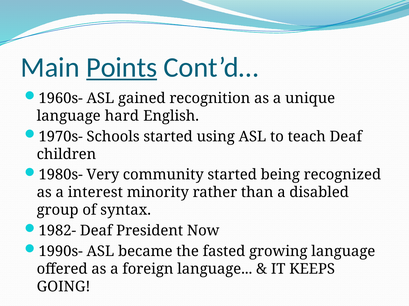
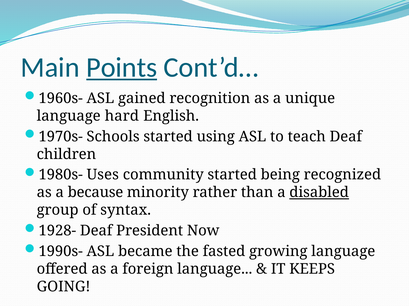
Very: Very -> Uses (103, 175)
interest: interest -> because (95, 193)
disabled underline: none -> present (319, 193)
1982-: 1982- -> 1928- (57, 231)
